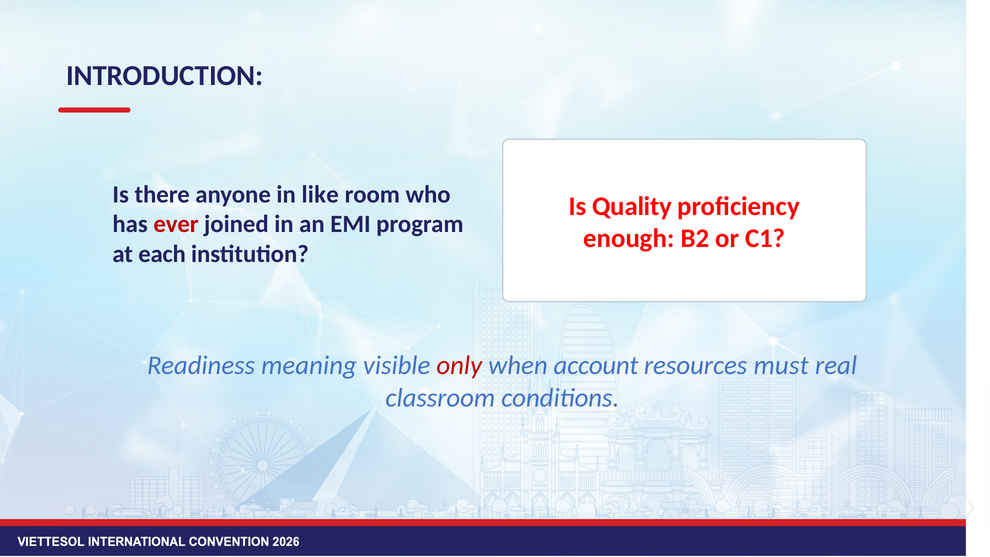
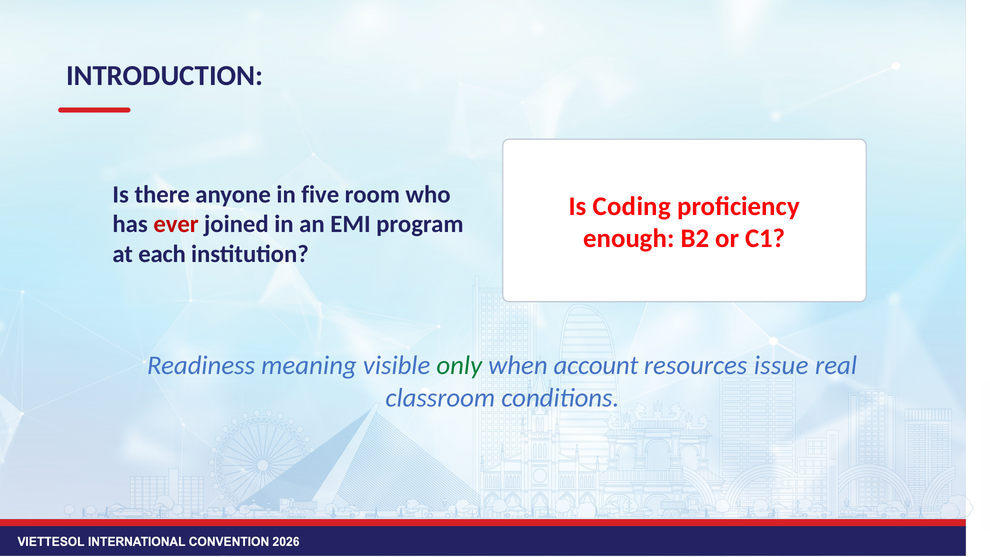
like: like -> five (320, 194)
Quality: Quality -> Coding (632, 206)
only colour: red -> green (459, 366)
must: must -> issue (781, 366)
